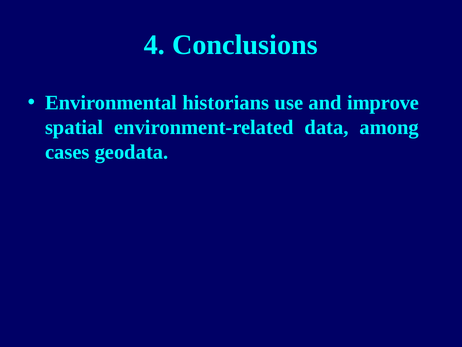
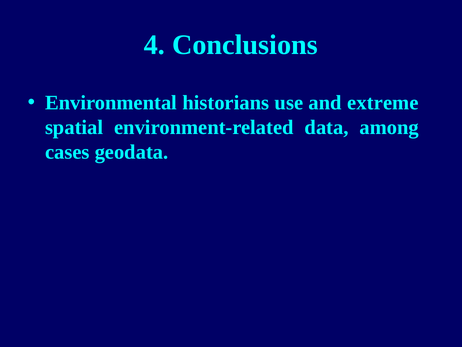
improve: improve -> extreme (383, 103)
